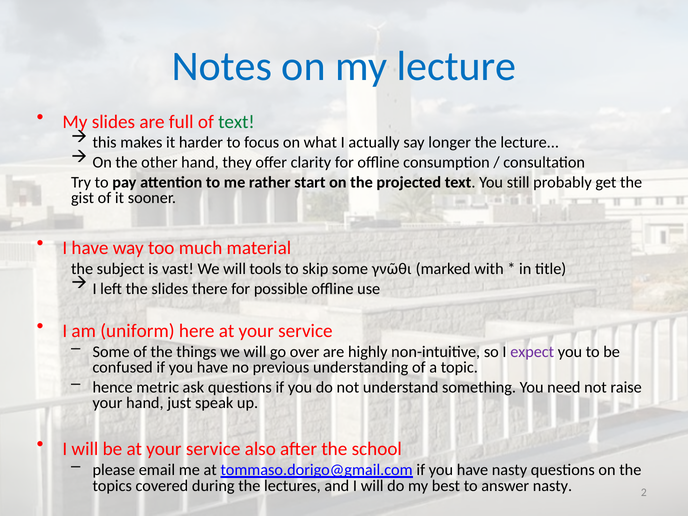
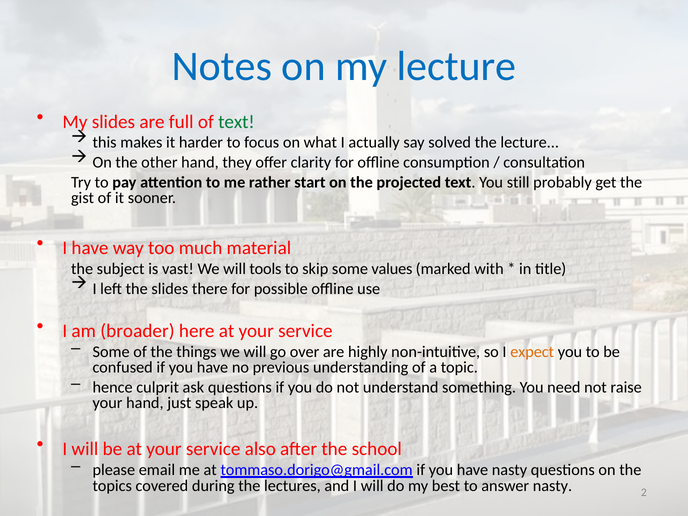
longer: longer -> solved (450, 143)
γνῶθι: γνῶθι -> values (392, 269)
uniform: uniform -> broader (137, 331)
expect colour: purple -> orange (532, 352)
metric: metric -> culprit (158, 387)
